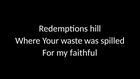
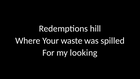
faithful: faithful -> looking (84, 53)
